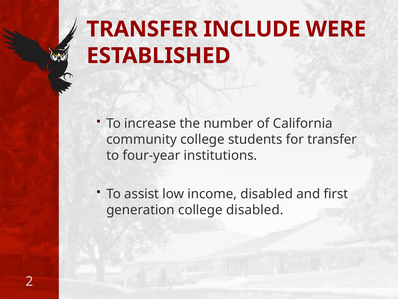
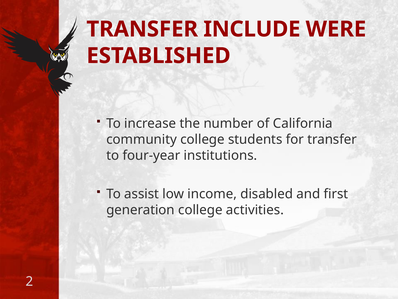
college disabled: disabled -> activities (255, 210)
